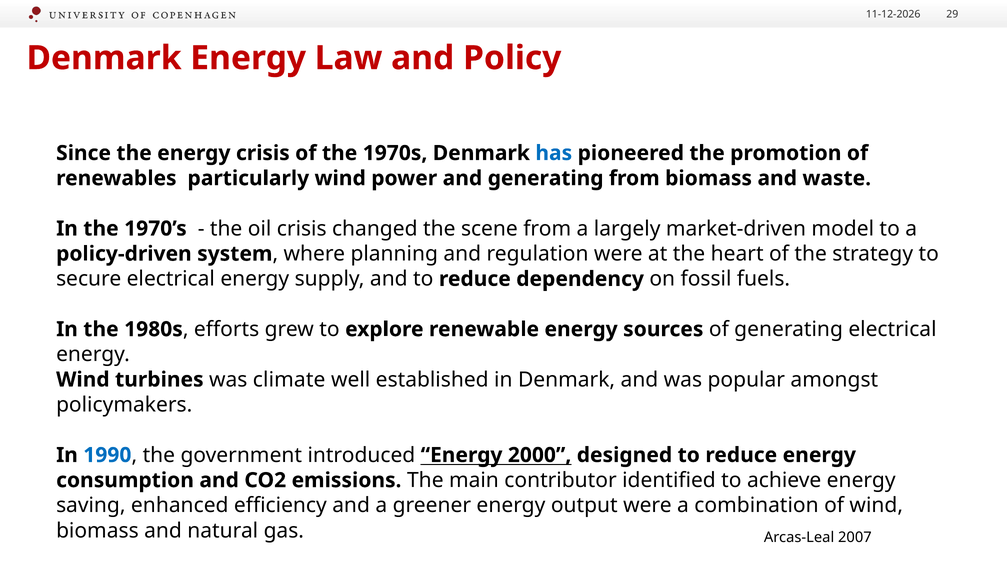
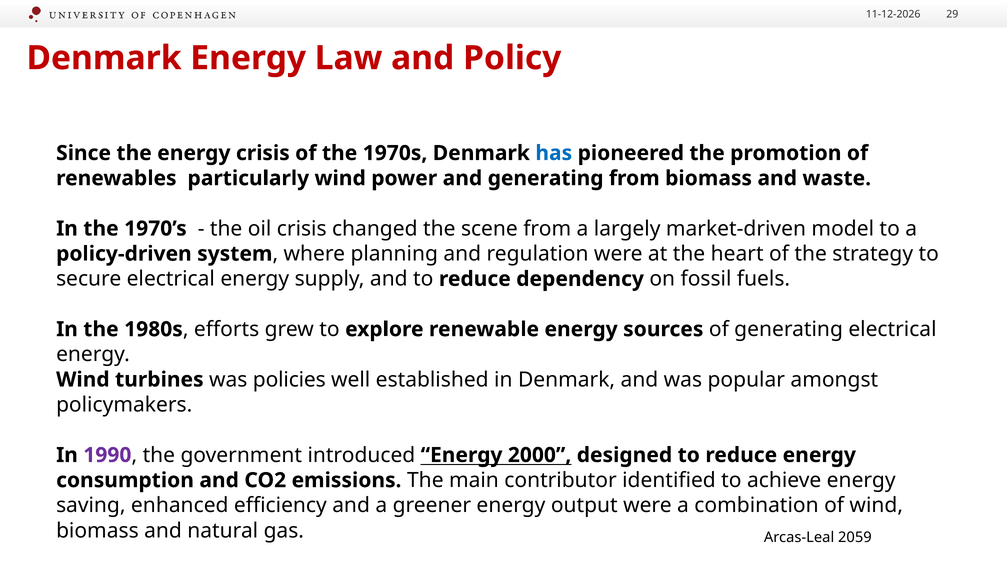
climate: climate -> policies (289, 380)
1990 colour: blue -> purple (107, 455)
2007: 2007 -> 2059 (855, 538)
